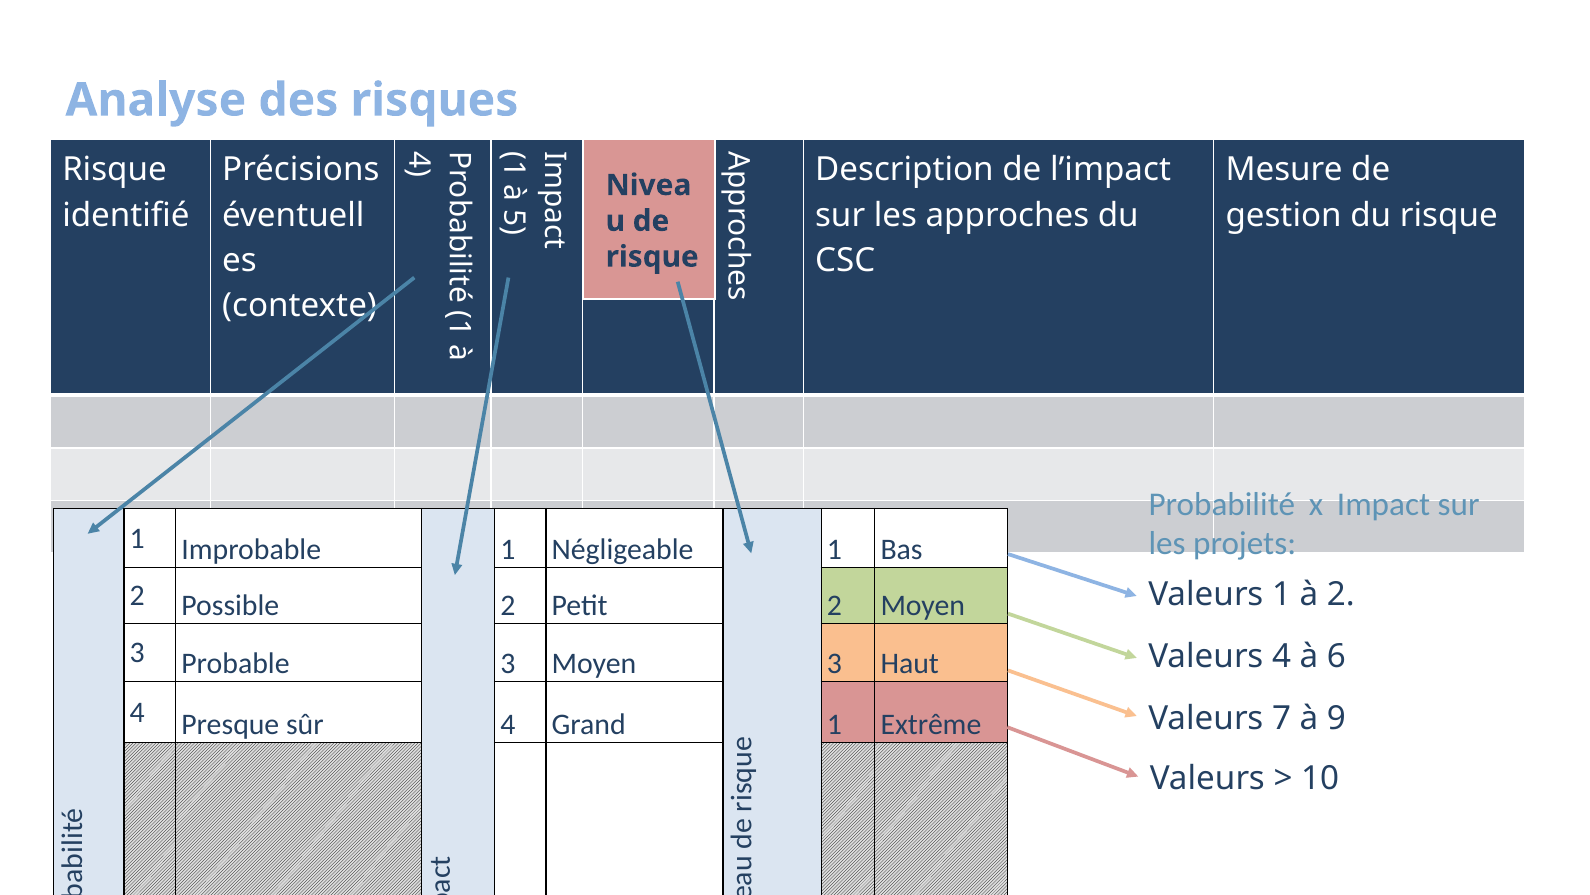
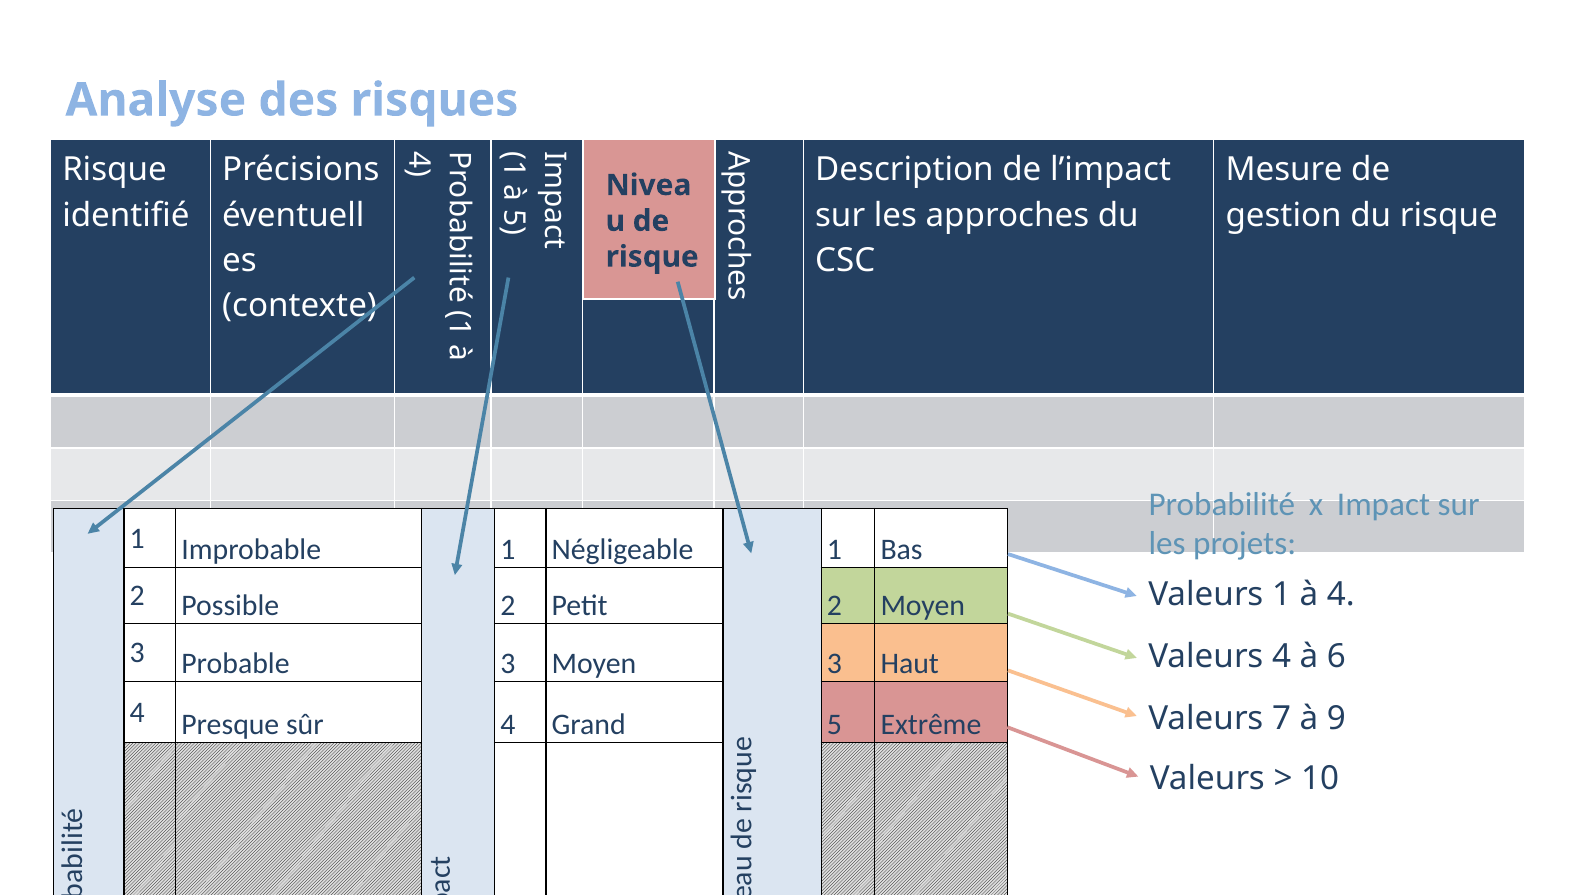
Valeurs 1 à 2: 2 -> 4 (1341, 594)
Grand 1: 1 -> 5 (835, 724)
